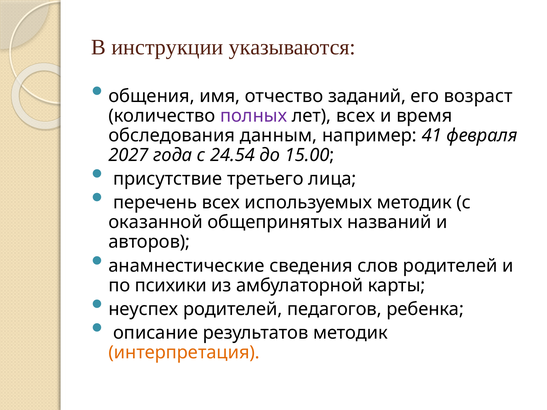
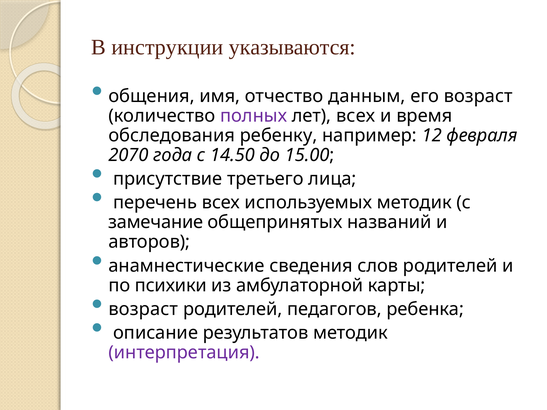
заданий: заданий -> данным (367, 96)
данным: данным -> ребенку (279, 135)
41: 41 -> 12 (432, 135)
2027: 2027 -> 2070 (129, 155)
24.54: 24.54 -> 14.50 (232, 155)
оказанной: оказанной -> замечание (156, 222)
неуспех: неуспех -> возраст (143, 309)
интерпретация colour: orange -> purple (184, 353)
